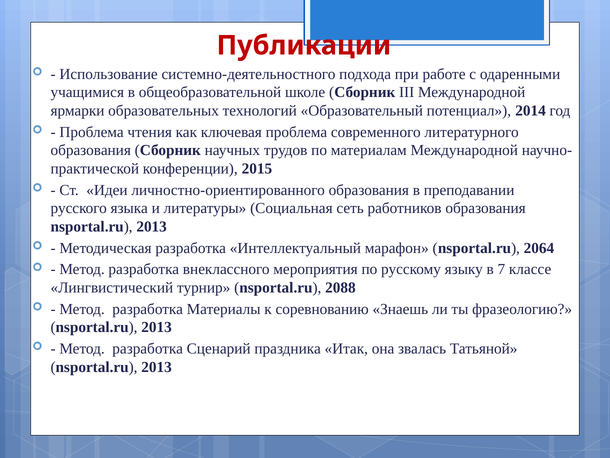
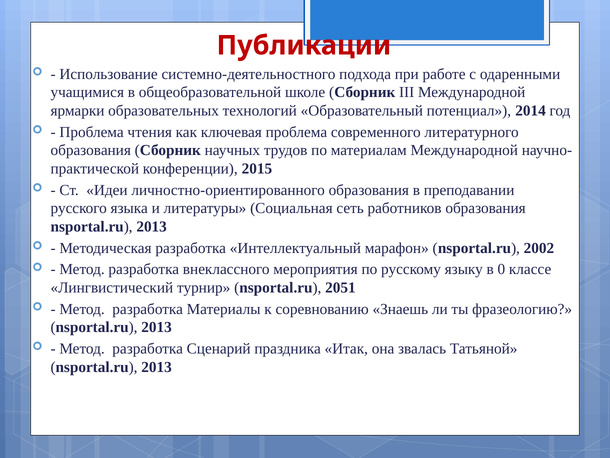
2064: 2064 -> 2002 (539, 248)
7: 7 -> 0 (501, 269)
2088: 2088 -> 2051 (340, 287)
